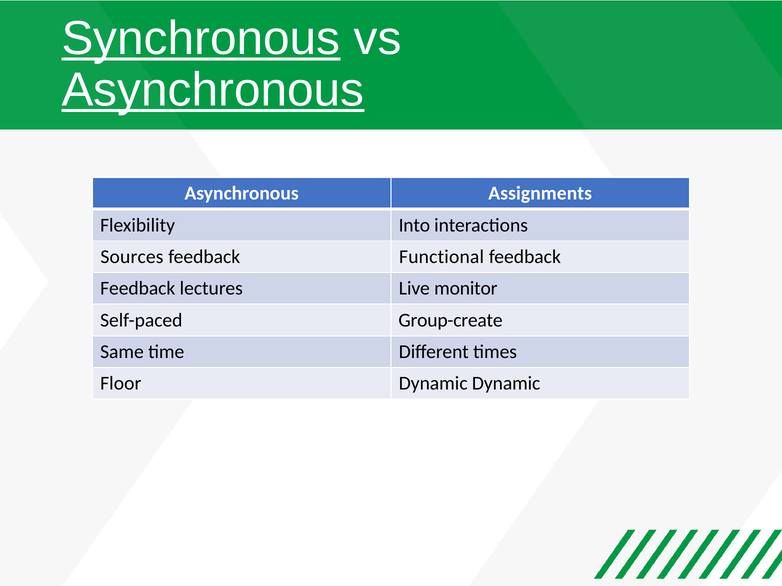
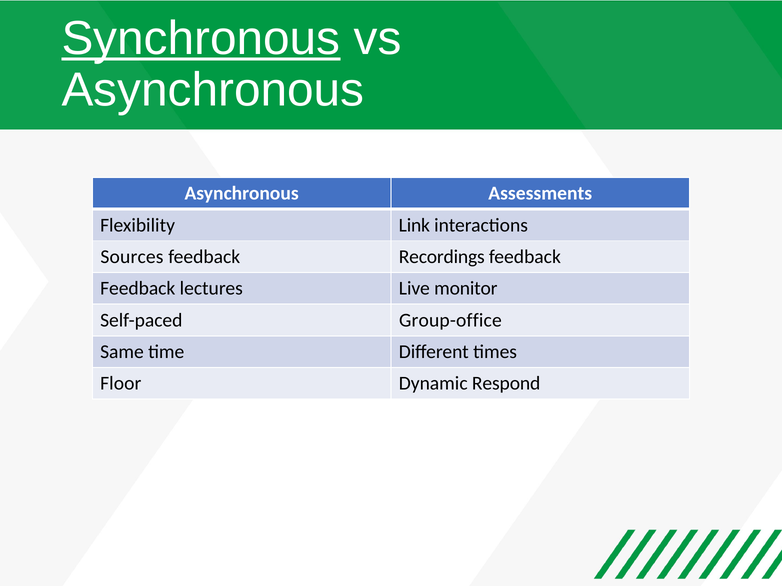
Asynchronous underline: present -> none (213, 90)
Assignments: Assignments -> Assessments (540, 194)
Into: Into -> Link (414, 225)
Functional: Functional -> Recordings (442, 257)
Group-create: Group-create -> Group-office (450, 320)
Dynamic Dynamic: Dynamic -> Respond (506, 384)
